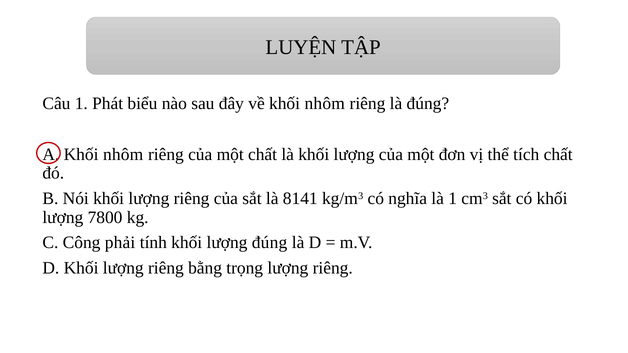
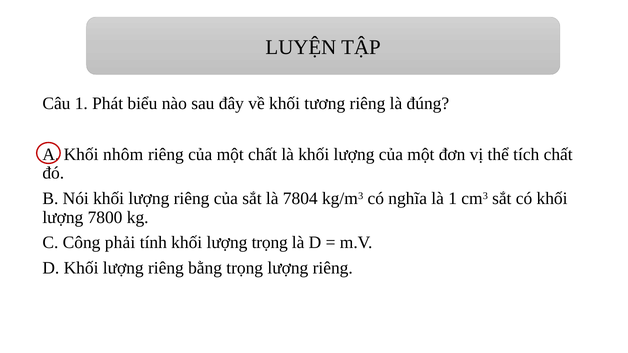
về khối nhôm: nhôm -> tương (325, 104)
8141: 8141 -> 7804 (300, 199)
lượng đúng: đúng -> trọng (270, 243)
